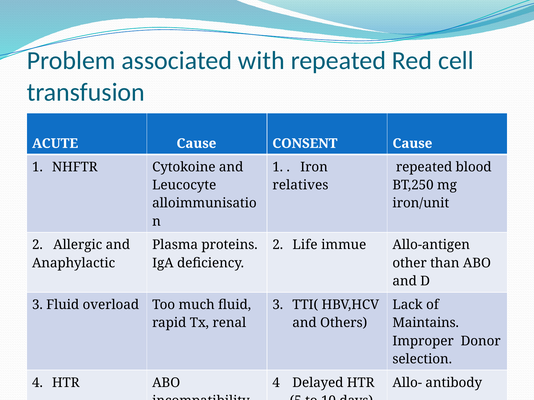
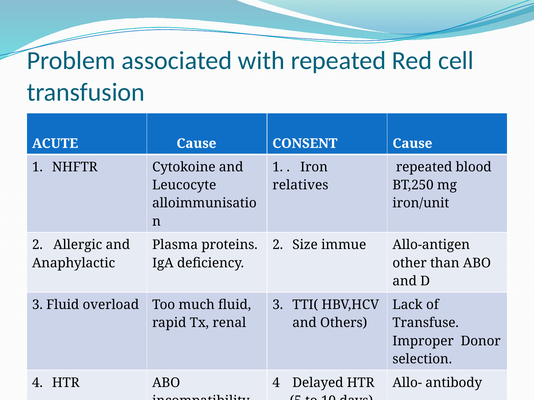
Life: Life -> Size (305, 245)
Maintains: Maintains -> Transfuse (426, 323)
